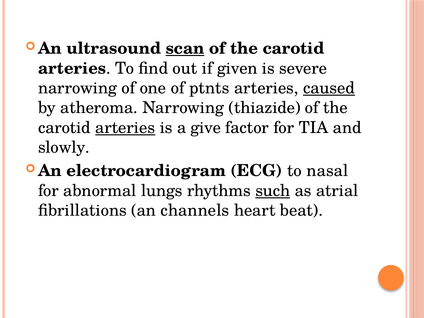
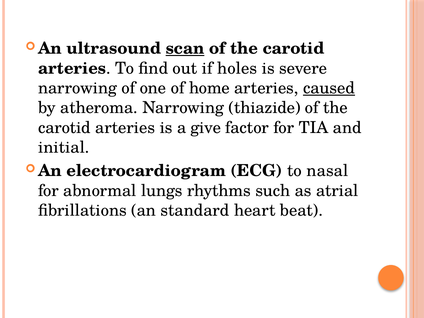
given: given -> holes (237, 68)
ptnts: ptnts -> home (209, 88)
arteries underline: present -> none (125, 128)
slowly: slowly -> initial (64, 147)
such underline: present -> none (273, 191)
channels: channels -> standard (195, 210)
